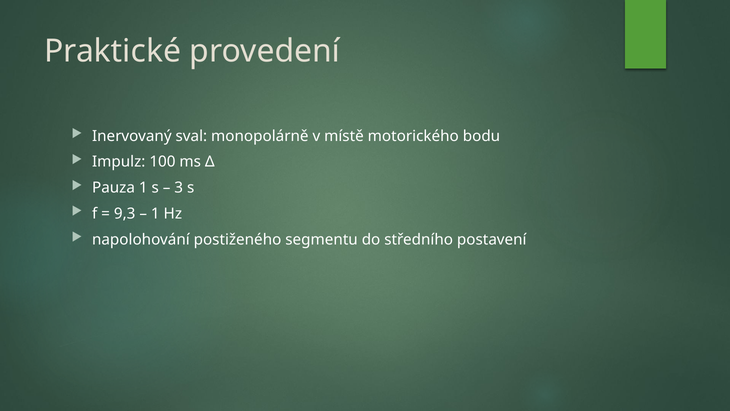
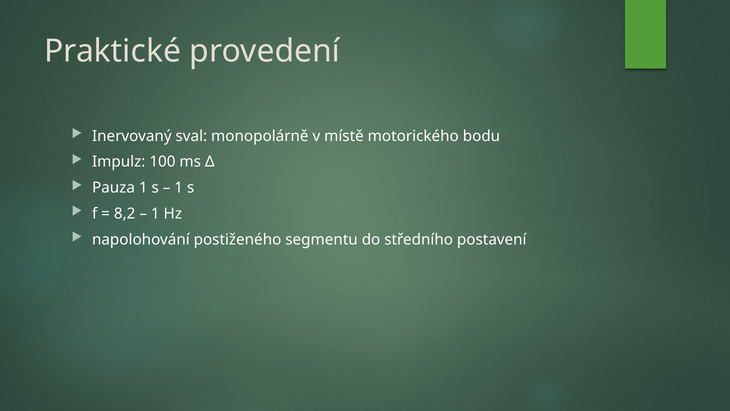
3: 3 -> 1 (179, 188)
9,3: 9,3 -> 8,2 (125, 213)
